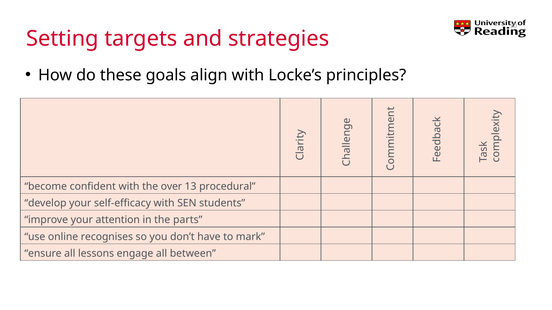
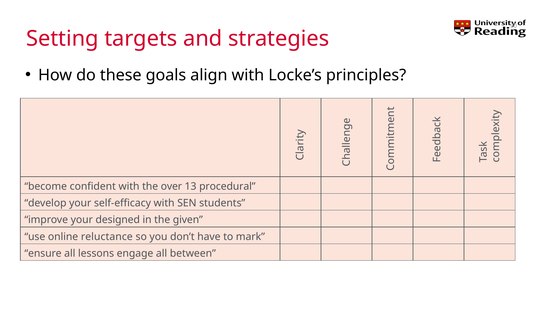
attention: attention -> designed (118, 220)
parts: parts -> given (188, 220)
recognises: recognises -> reluctance (107, 237)
